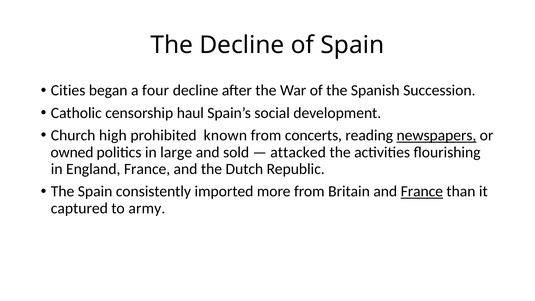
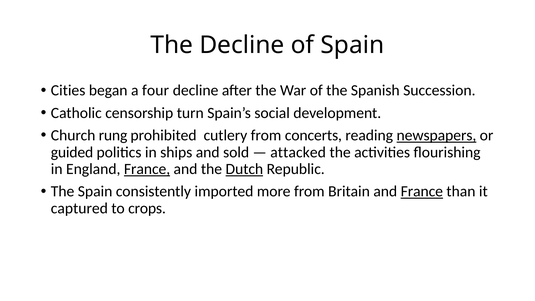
haul: haul -> turn (190, 113)
high: high -> rung (113, 135)
known: known -> cutlery (225, 135)
owned: owned -> guided (72, 152)
large: large -> ships (176, 152)
France underline: none -> present (147, 169)
Dutch underline: none -> present (244, 169)
army: army -> crops (147, 208)
